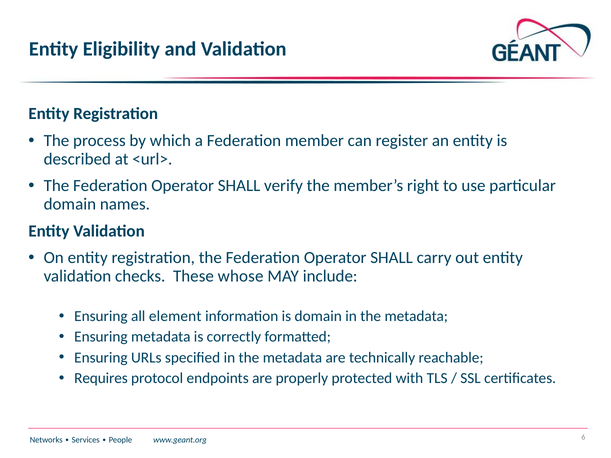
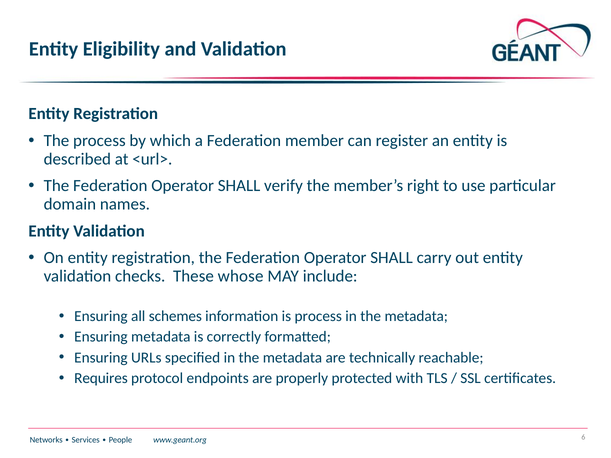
element: element -> schemes (175, 316)
is domain: domain -> process (318, 316)
